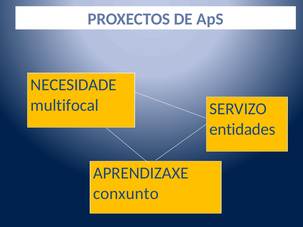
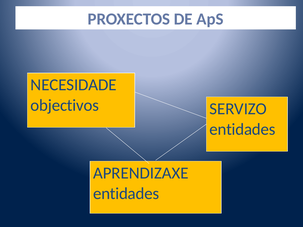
multifocal: multifocal -> objectivos (65, 106)
conxunto: conxunto -> entidades (126, 194)
